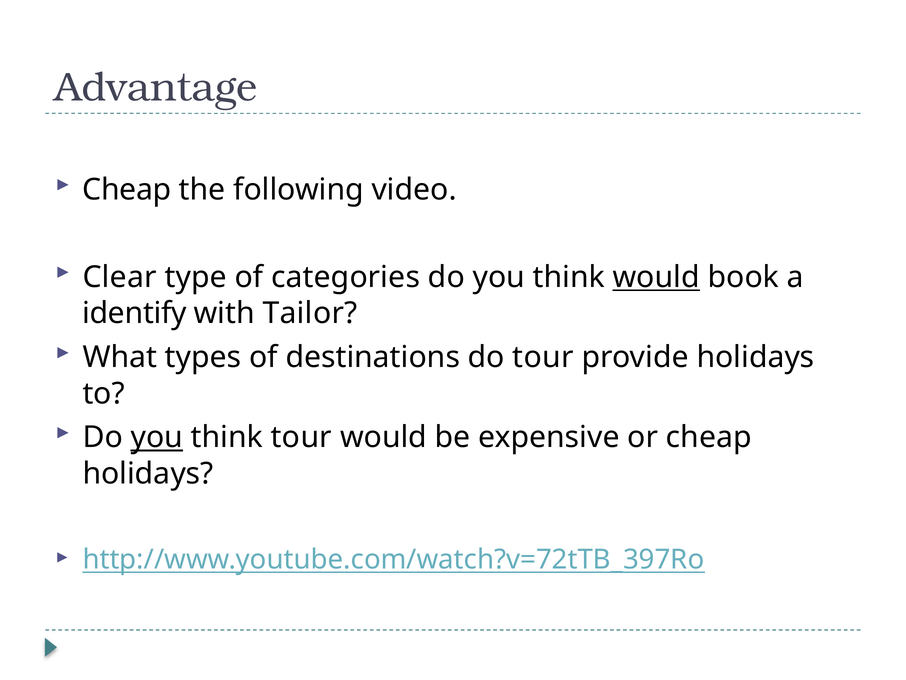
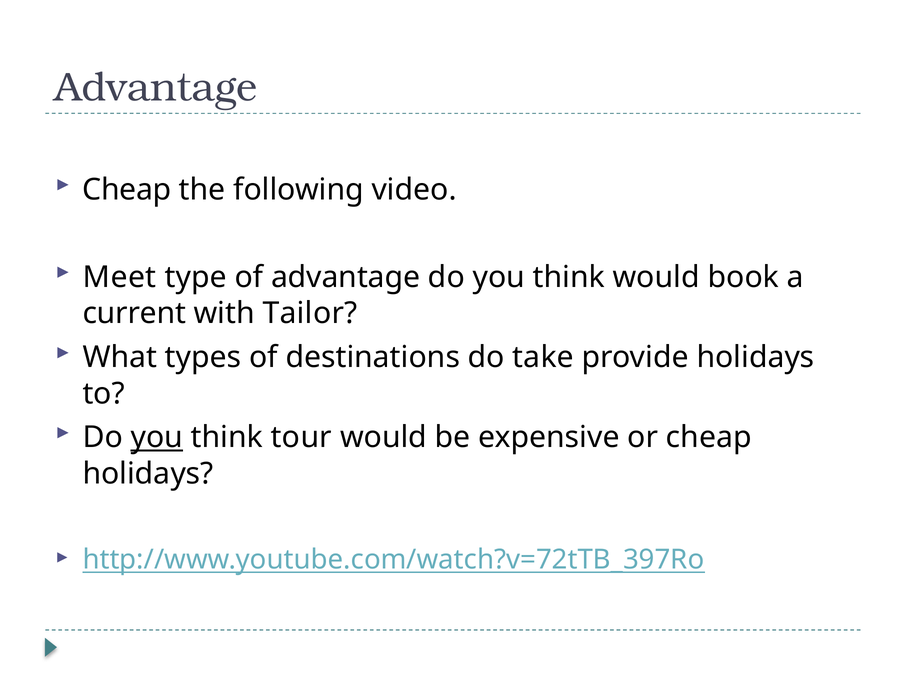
Clear: Clear -> Meet (120, 277)
of categories: categories -> advantage (346, 277)
would underline: present -> none (656, 277)
identify: identify -> current (134, 313)
do tour: tour -> take (543, 357)
